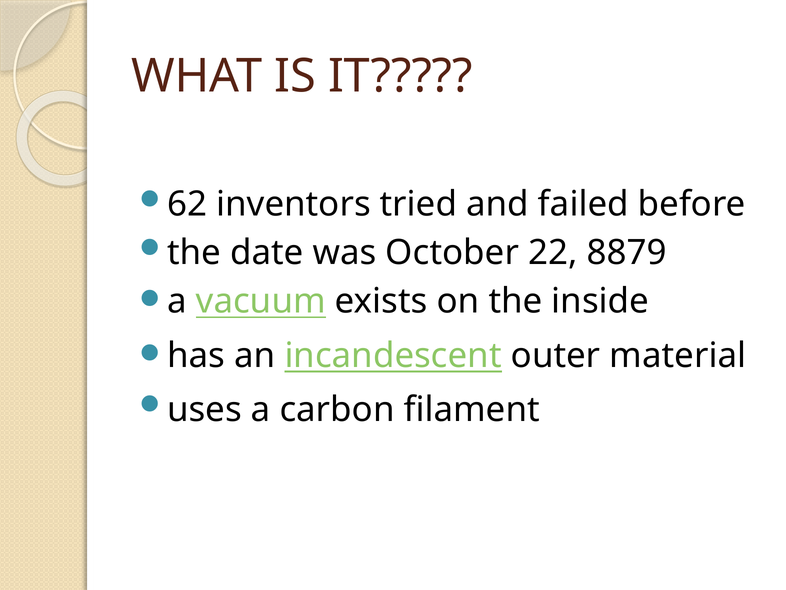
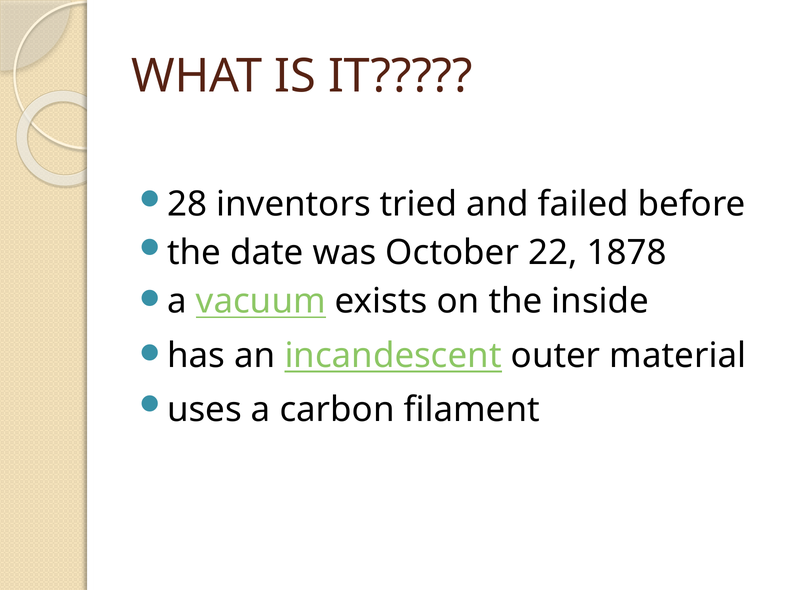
62: 62 -> 28 (187, 204)
8879: 8879 -> 1878 (627, 253)
